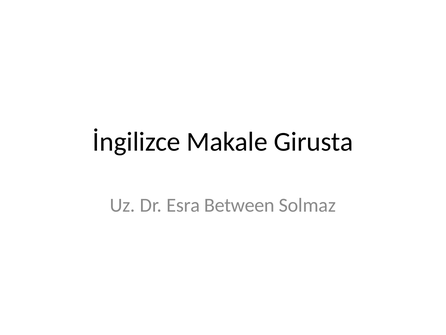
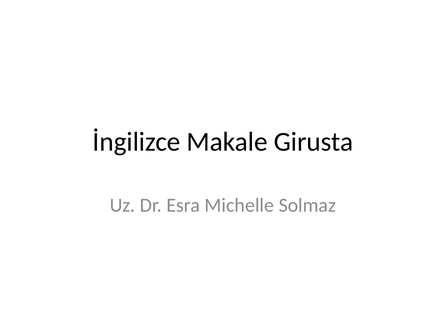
Between: Between -> Michelle (239, 205)
